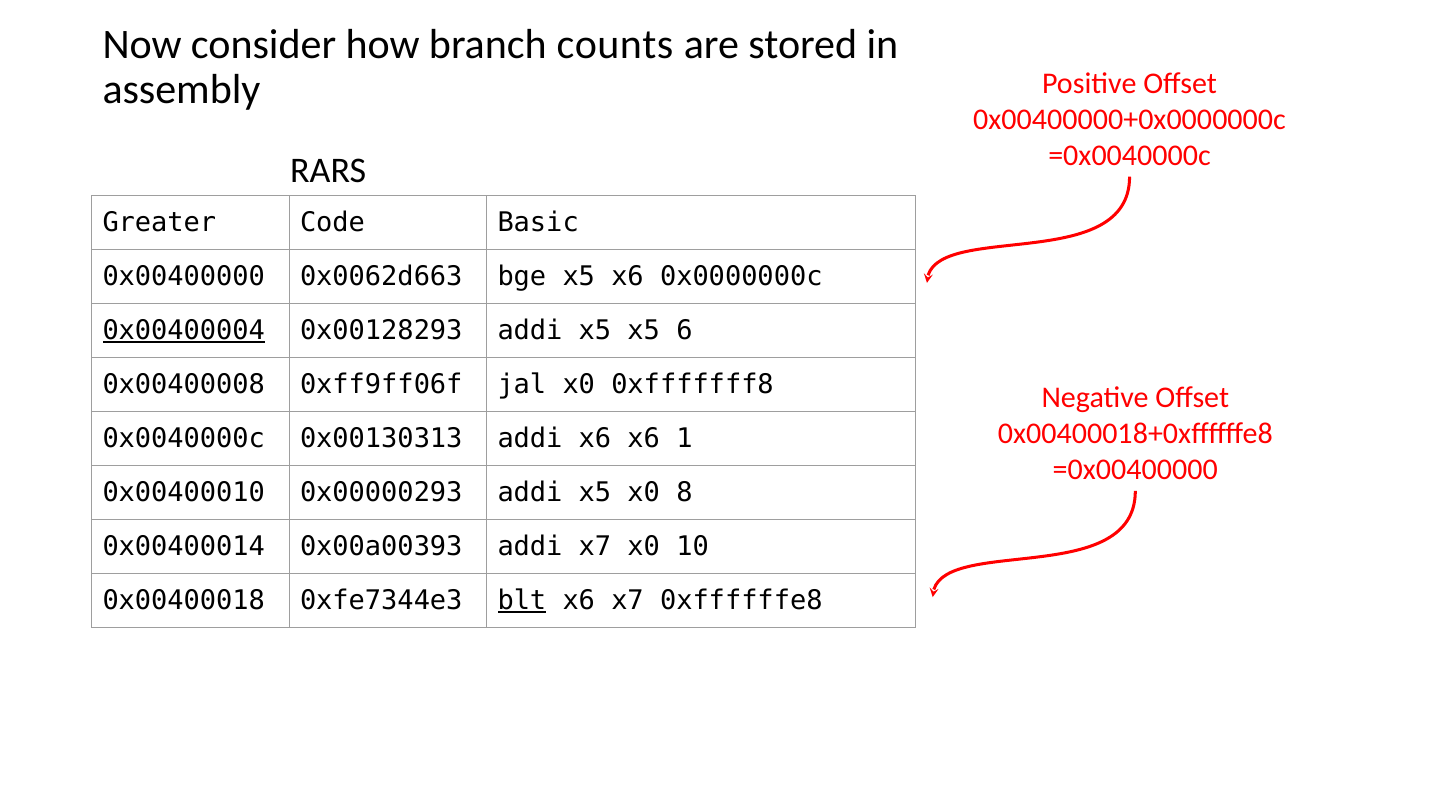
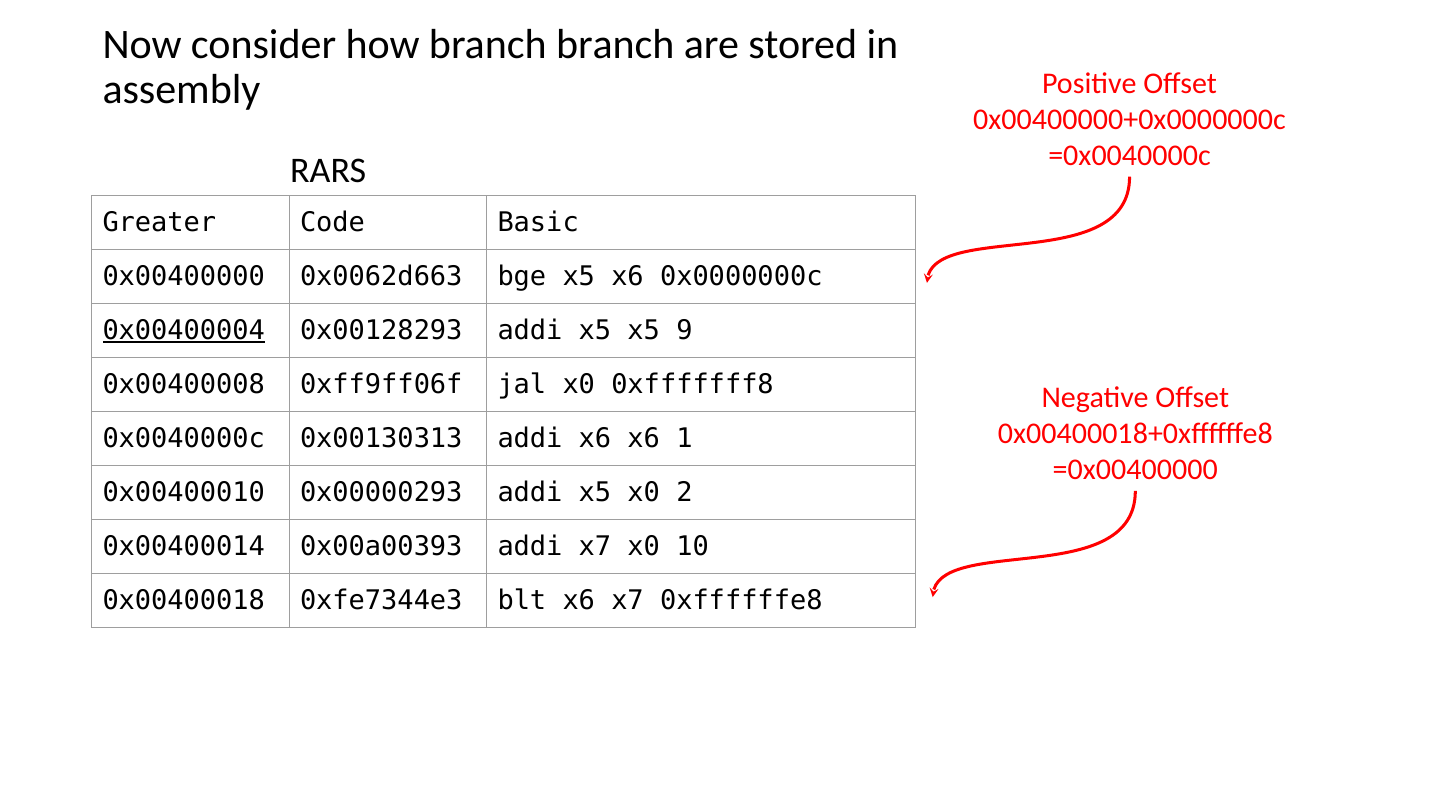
branch counts: counts -> branch (615, 45)
6: 6 -> 9 (684, 331)
8: 8 -> 2 (684, 493)
blt underline: present -> none (522, 601)
